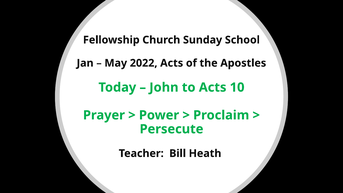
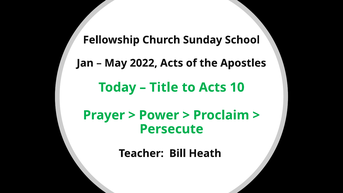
John: John -> Title (164, 87)
